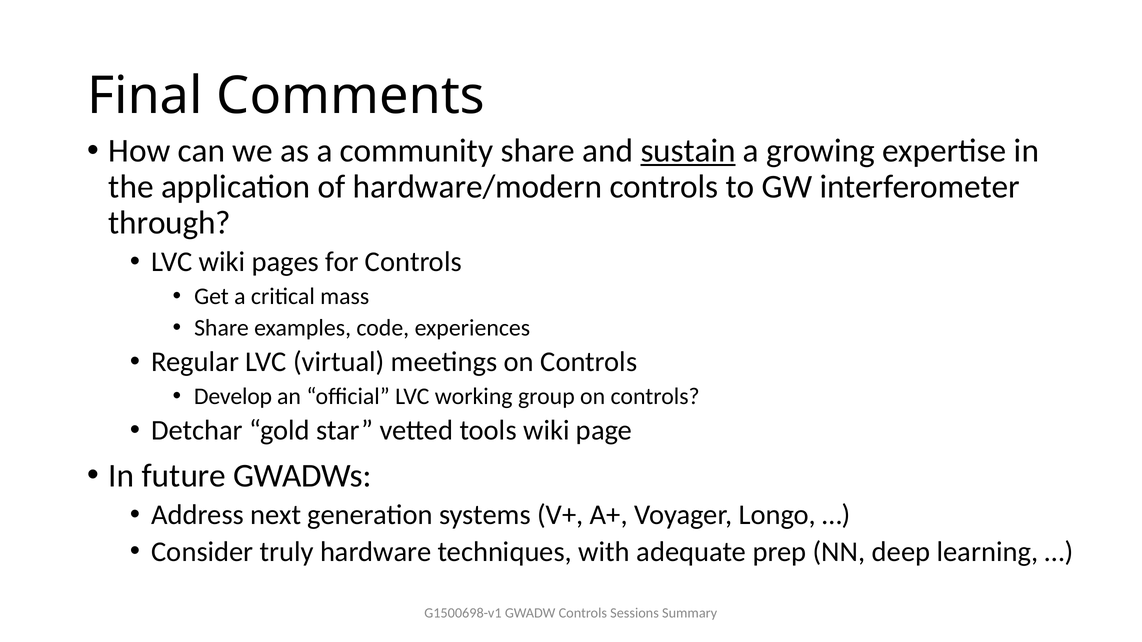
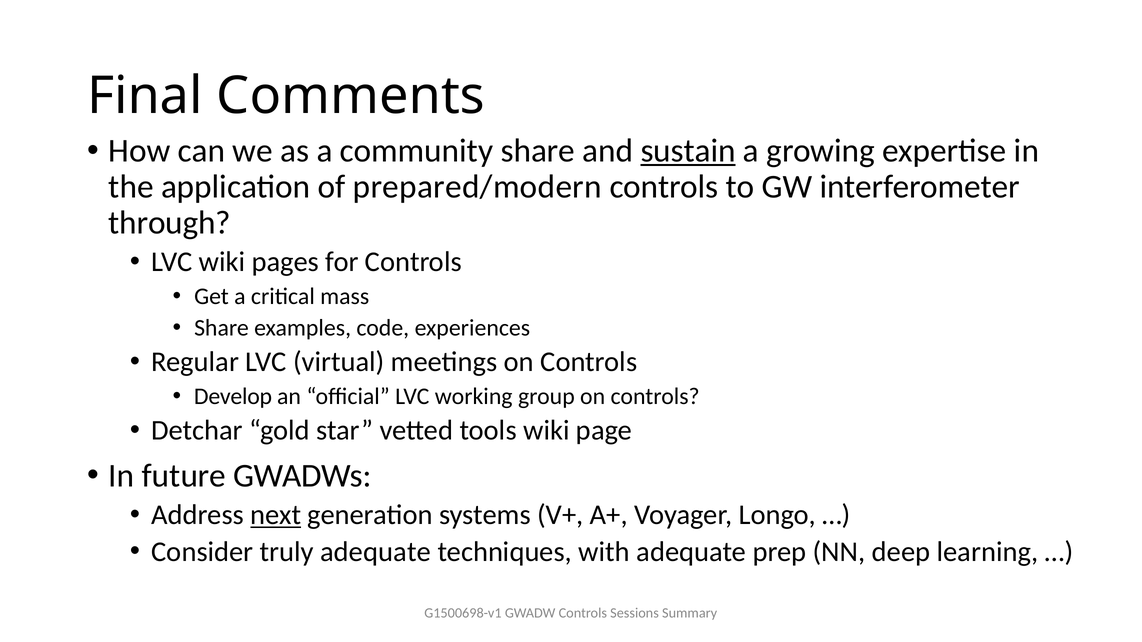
hardware/modern: hardware/modern -> prepared/modern (477, 187)
next underline: none -> present (276, 515)
truly hardware: hardware -> adequate (376, 552)
